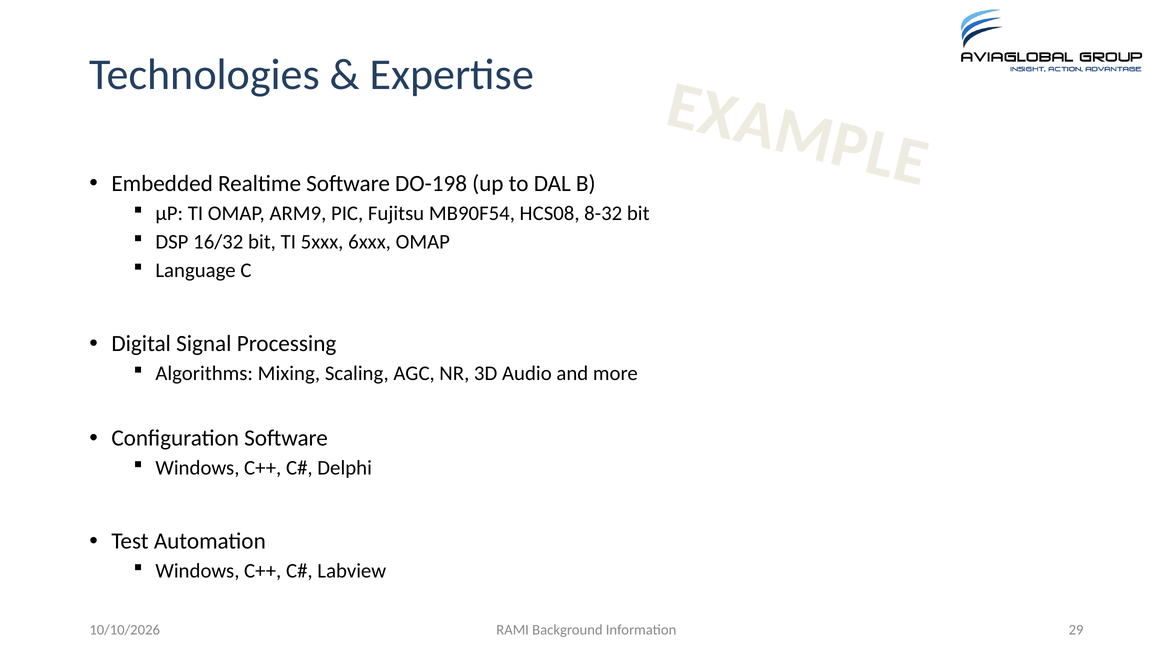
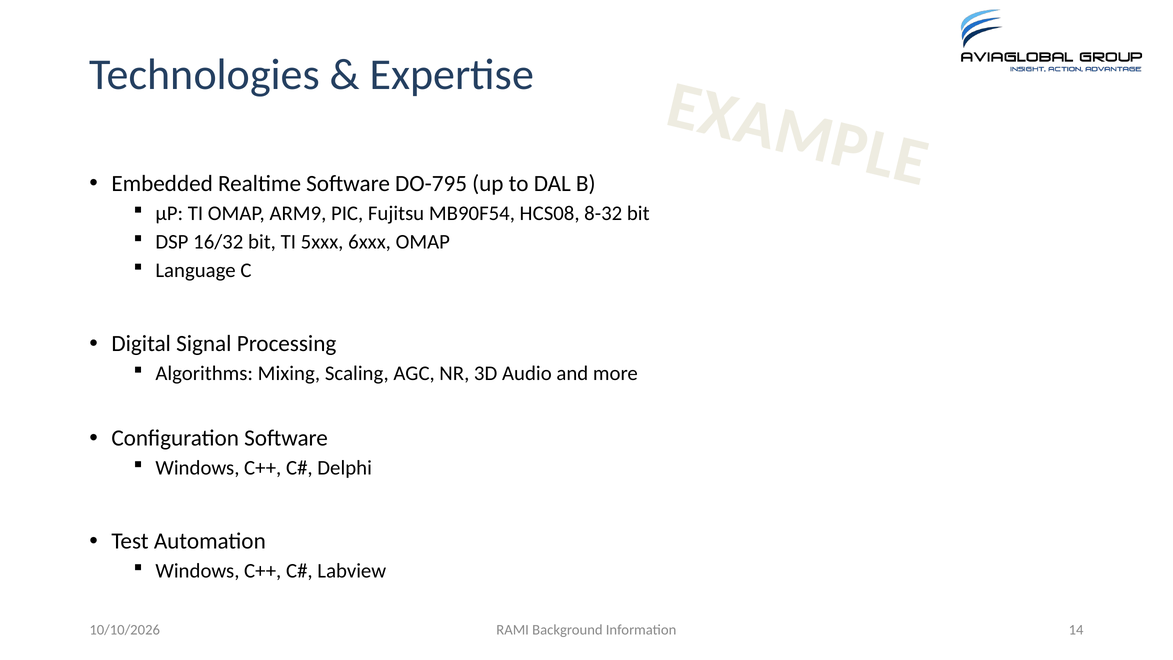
DO-198: DO-198 -> DO-795 (431, 183)
29: 29 -> 14 (1076, 630)
